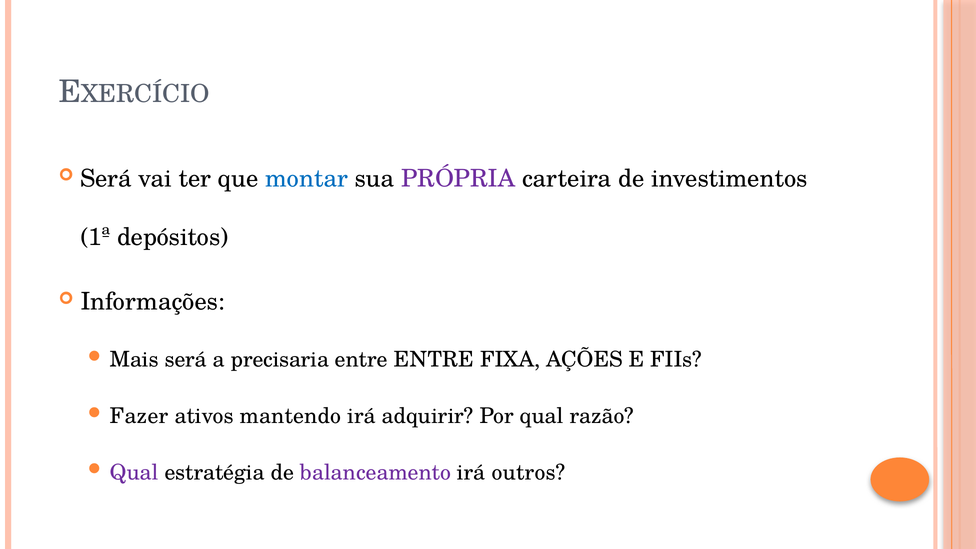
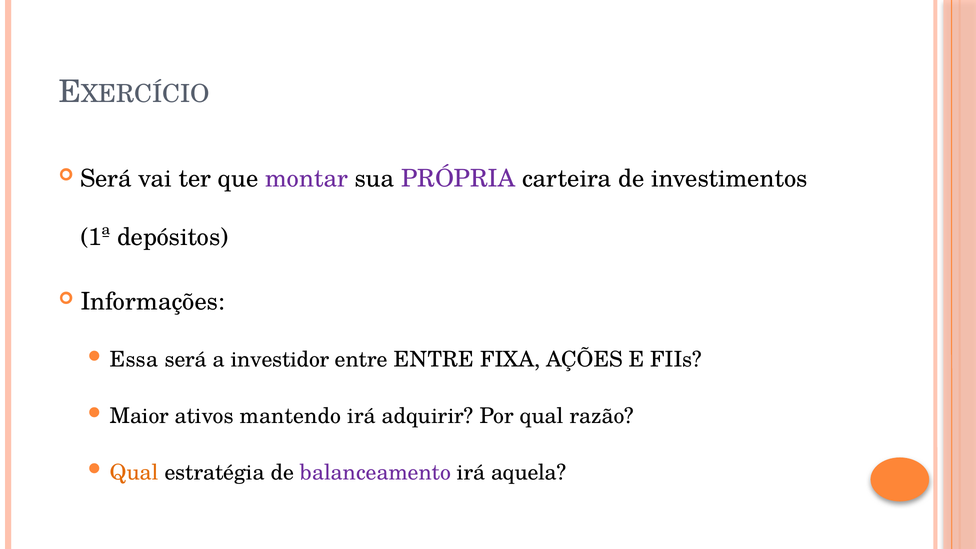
montar colour: blue -> purple (307, 179)
Mais: Mais -> Essa (134, 360)
precisaria: precisaria -> investidor (280, 360)
Fazer: Fazer -> Maior (139, 416)
Qual colour: purple -> orange (134, 472)
outros: outros -> aquela (529, 472)
